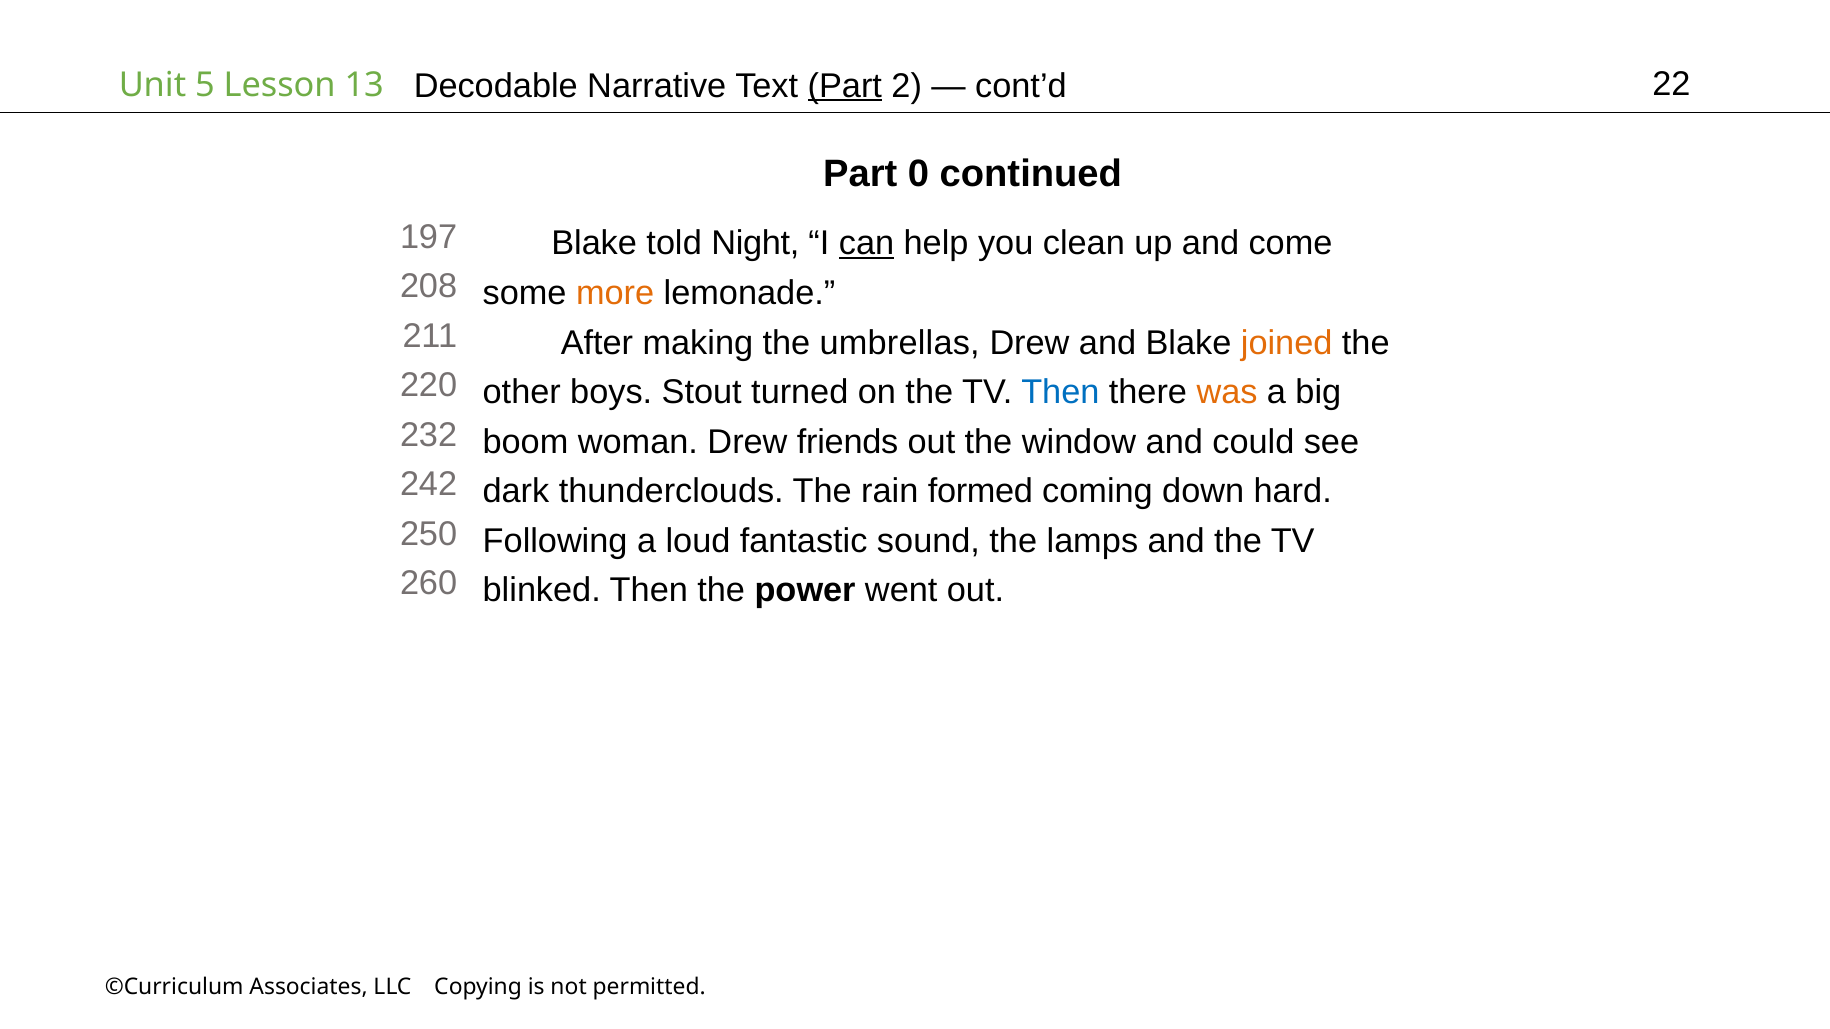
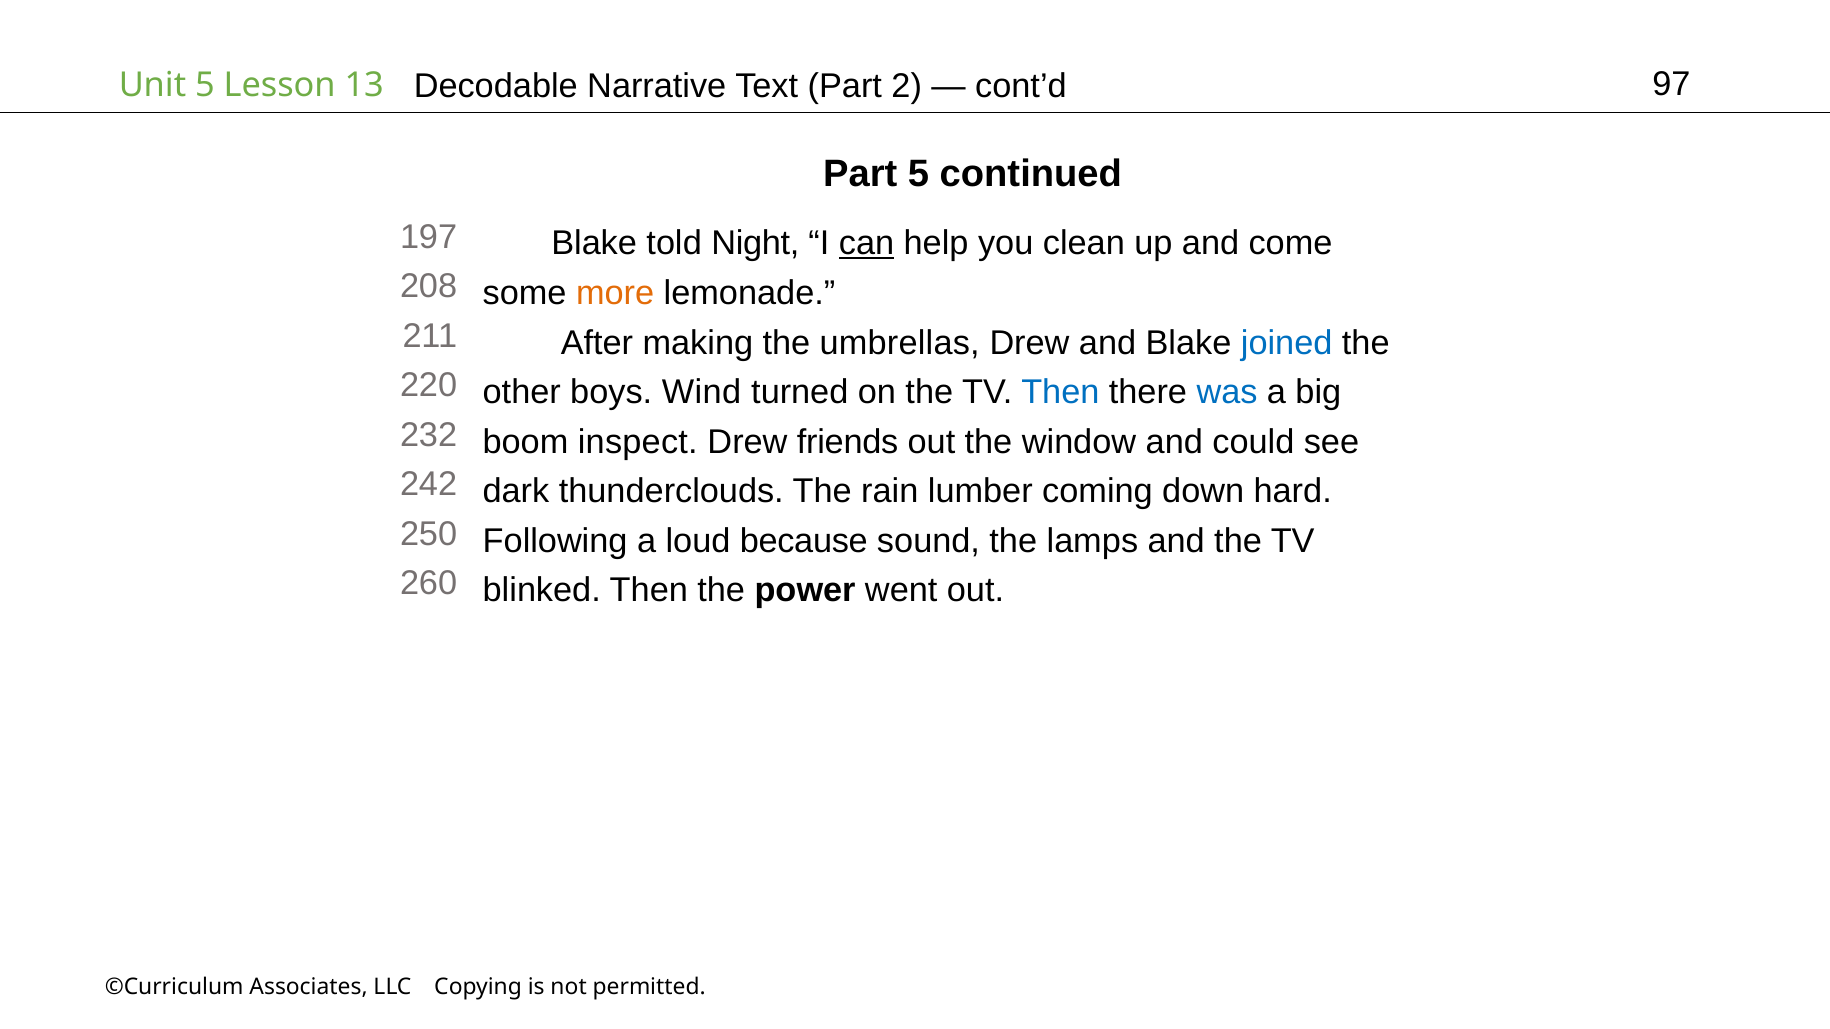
Part underline: present -> none (845, 86)
22: 22 -> 97 (1671, 85)
Part 0: 0 -> 5 (919, 174)
joined colour: orange -> blue (1287, 343)
Stout: Stout -> Wind (702, 392)
was colour: orange -> blue (1227, 392)
woman: woman -> inspect (638, 442)
formed: formed -> lumber (980, 491)
fantastic: fantastic -> because (804, 541)
